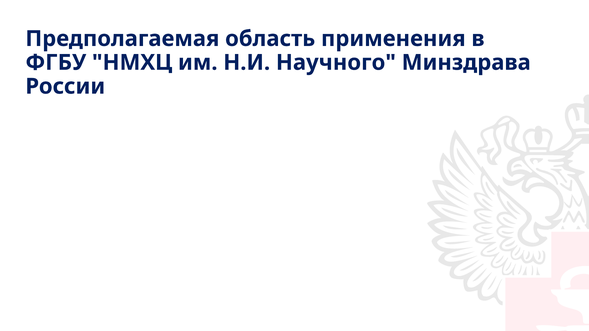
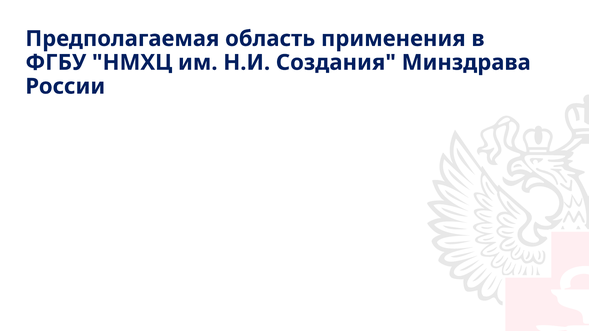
Научного: Научного -> Создания (336, 63)
